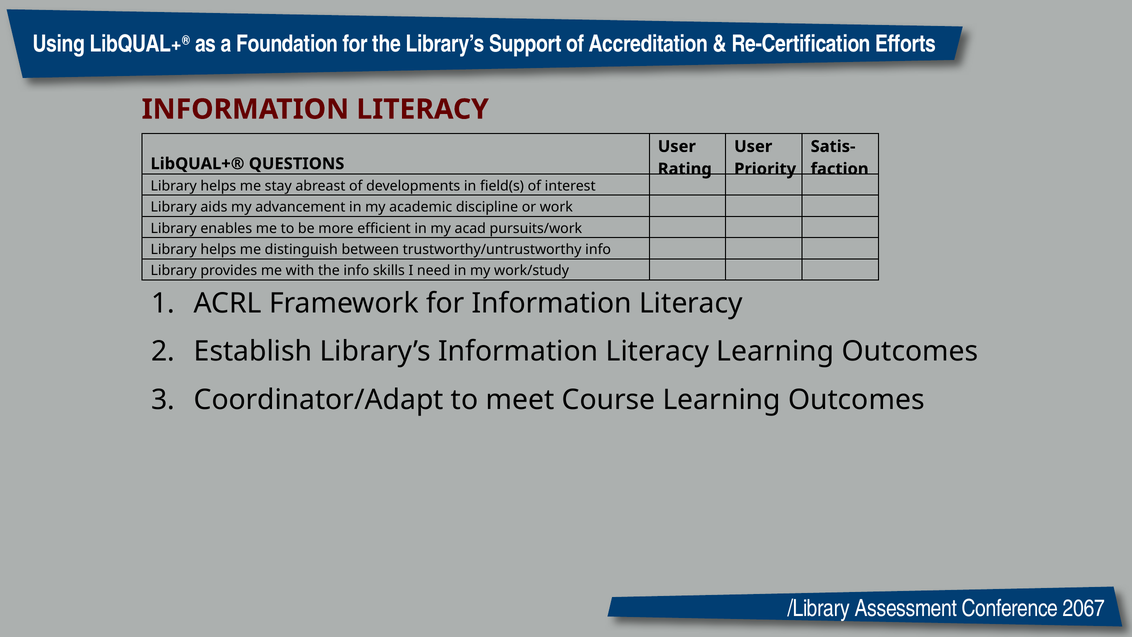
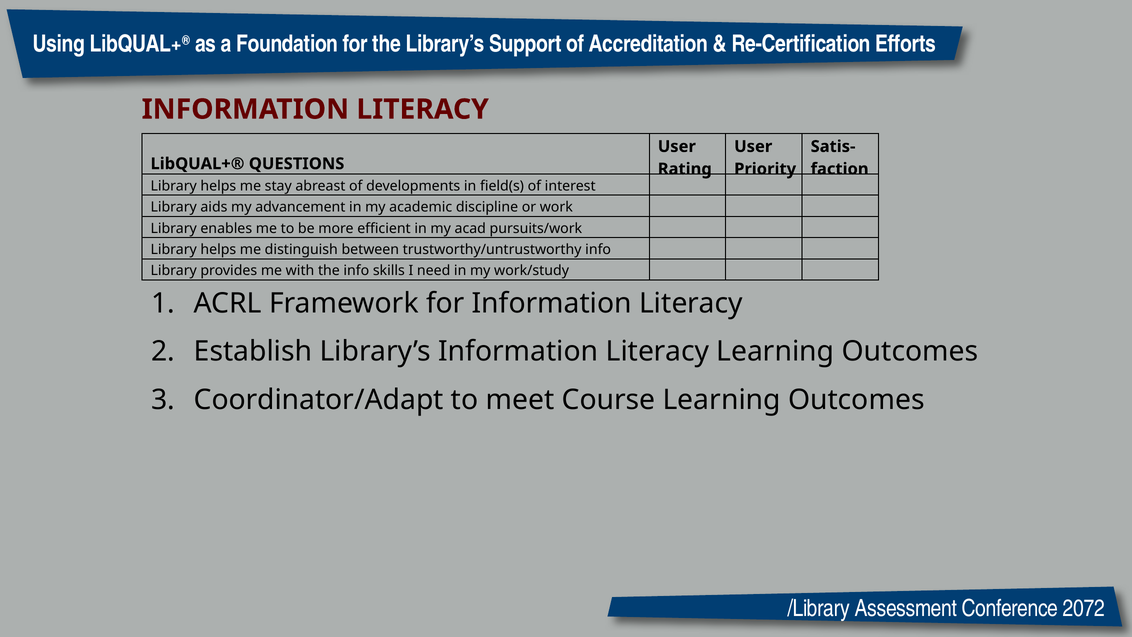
2067: 2067 -> 2072 (1084, 608)
